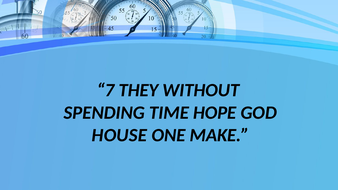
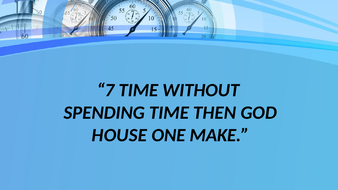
7 THEY: THEY -> TIME (138, 90)
HOPE: HOPE -> THEN (215, 113)
